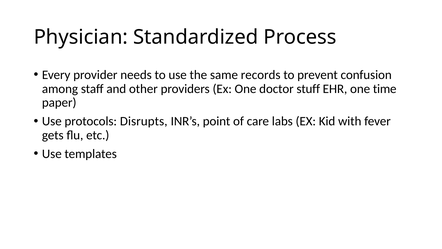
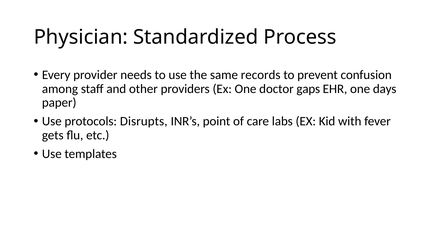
stuff: stuff -> gaps (308, 89)
time: time -> days (385, 89)
